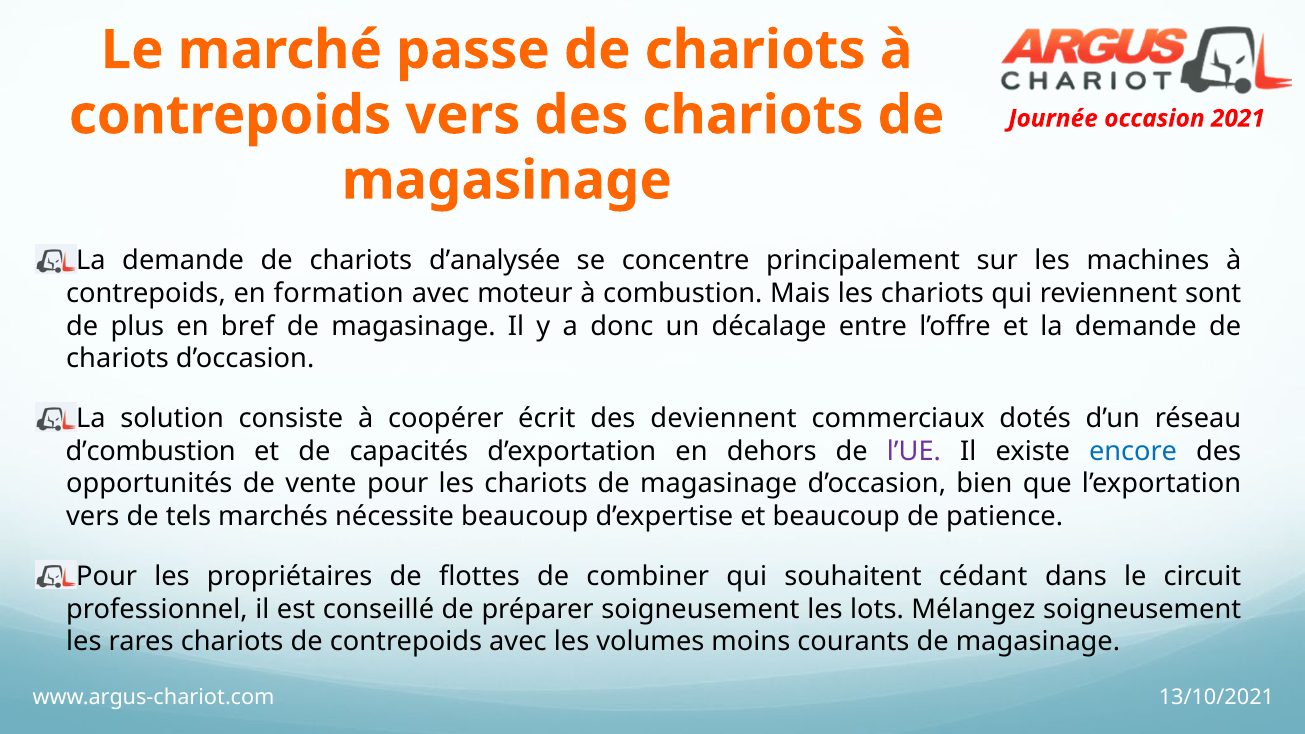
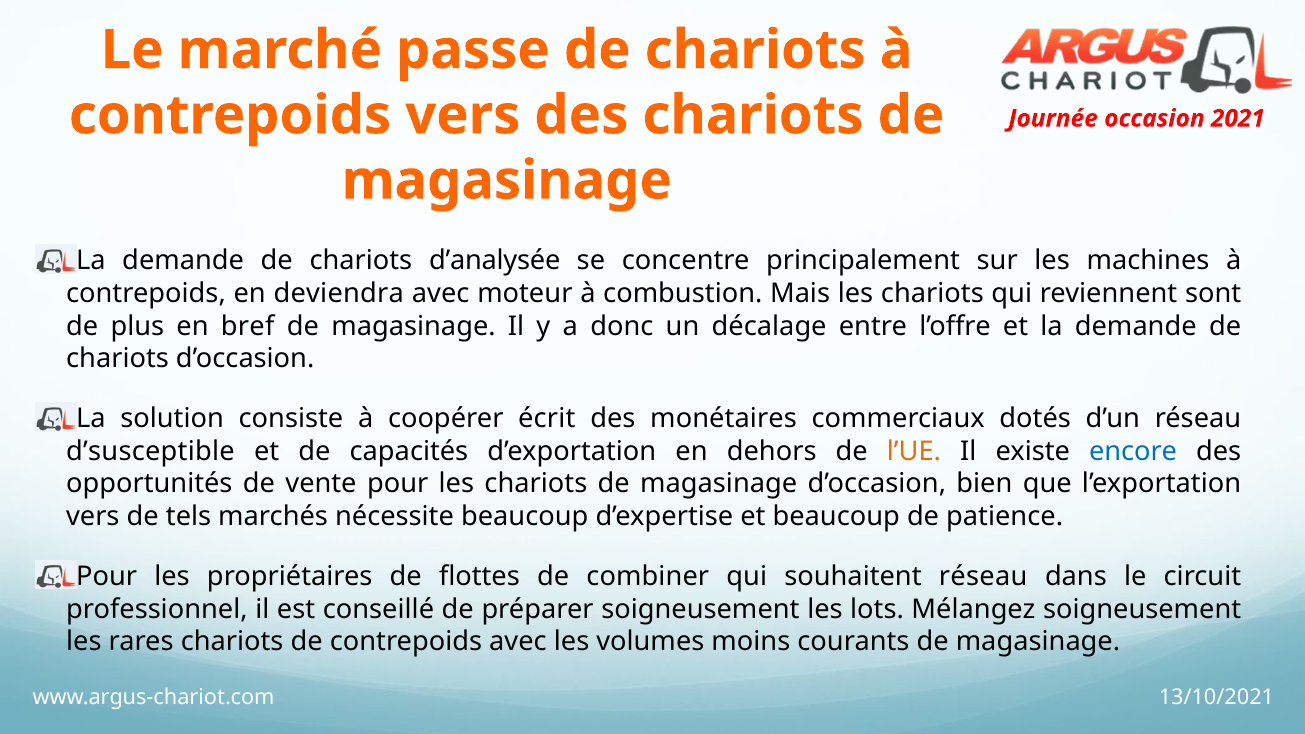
formation: formation -> deviendra (339, 294)
deviennent: deviennent -> monétaires (724, 419)
d’combustion: d’combustion -> d’susceptible (150, 451)
l’UE colour: purple -> orange (914, 451)
souhaitent cédant: cédant -> réseau (983, 576)
